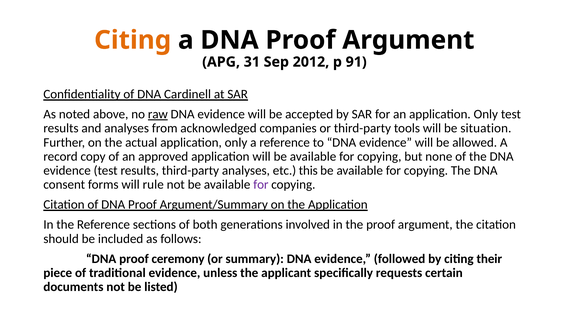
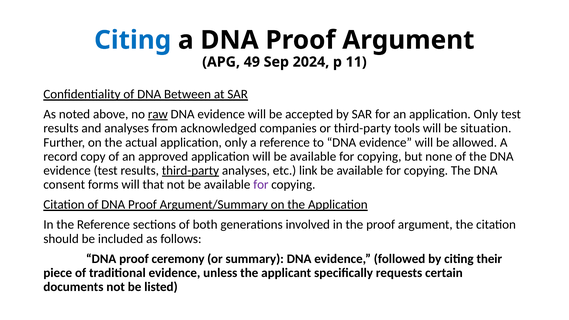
Citing colour: orange -> blue (133, 40)
31: 31 -> 49 (252, 62)
2012: 2012 -> 2024 (311, 62)
91: 91 -> 11 (356, 62)
Cardinell: Cardinell -> Between (188, 94)
third-party underline: none -> present (190, 171)
this: this -> link (308, 171)
rule: rule -> that (153, 185)
